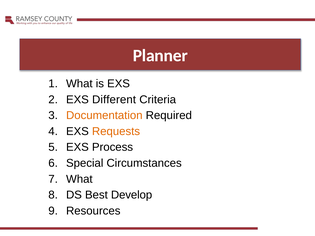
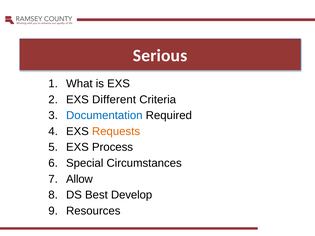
Planner: Planner -> Serious (160, 56)
Documentation colour: orange -> blue (104, 116)
What: What -> Allow (79, 179)
